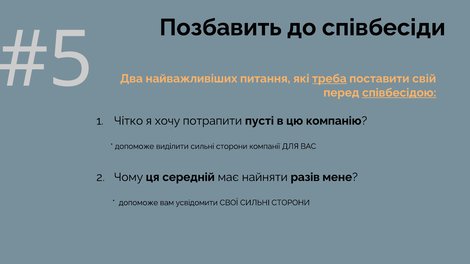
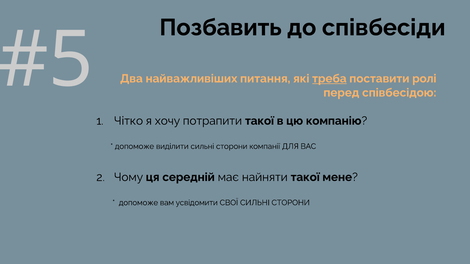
свій: свій -> ролі (424, 79)
співбесідою underline: present -> none (399, 93)
потрапити пусті: пусті -> такої (260, 121)
найняти разів: разів -> такої (305, 177)
